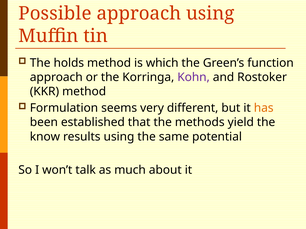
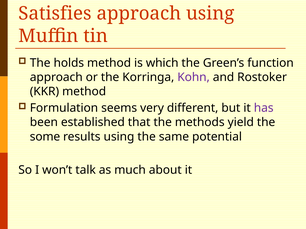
Possible: Possible -> Satisfies (55, 14)
has colour: orange -> purple (264, 108)
know: know -> some (45, 137)
